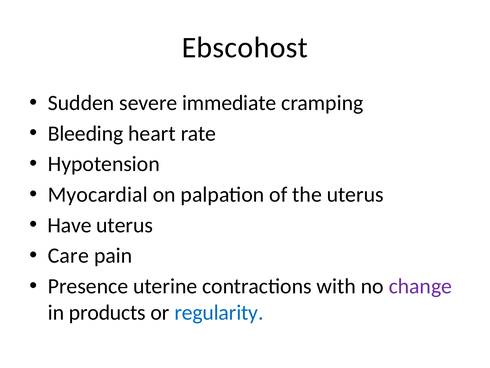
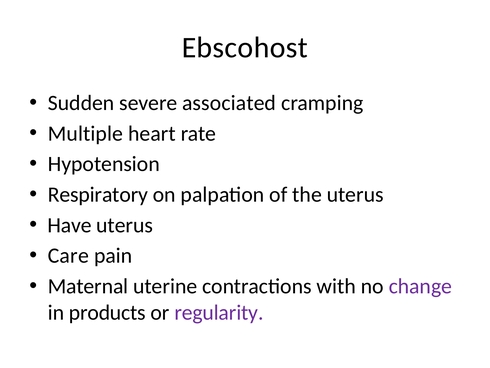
immediate: immediate -> associated (229, 103)
Bleeding: Bleeding -> Multiple (85, 133)
Myocardial: Myocardial -> Respiratory (98, 194)
Presence: Presence -> Maternal (88, 286)
regularity colour: blue -> purple (219, 312)
